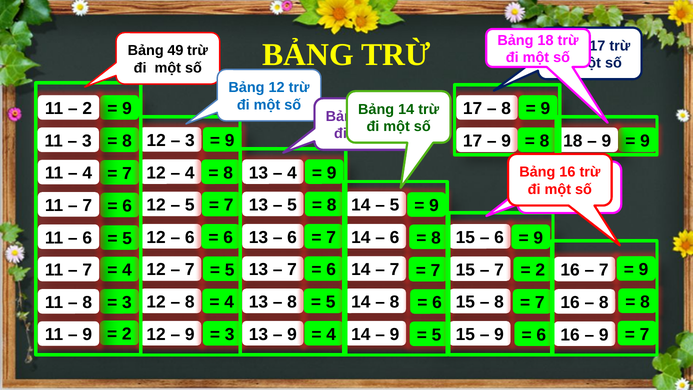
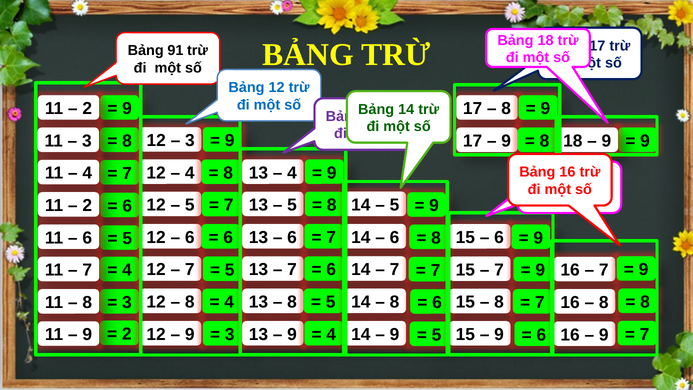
49: 49 -> 91 (175, 51)
7: 7 -> 2 (87, 205)
2: 2 -> 9 (540, 270)
